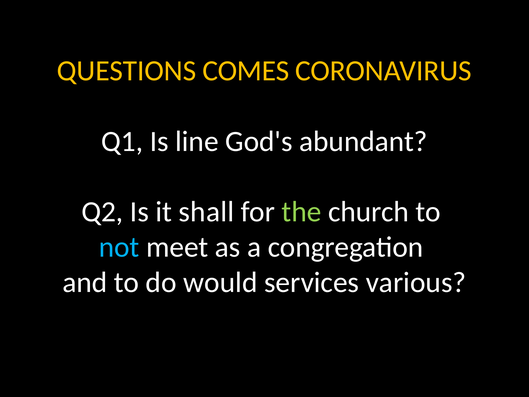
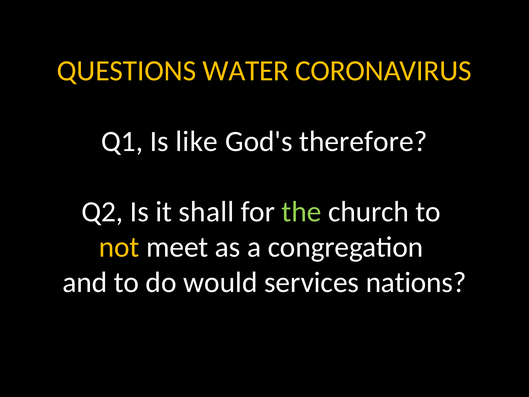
COMES: COMES -> WATER (246, 71)
line: line -> like (197, 141)
abundant: abundant -> therefore (363, 141)
not colour: light blue -> yellow (119, 247)
various: various -> nations (416, 282)
